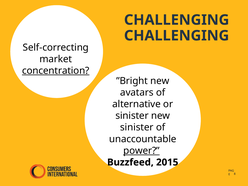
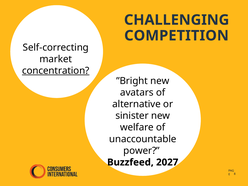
CHALLENGING: CHALLENGING -> COMPETITION (176, 36)
sinister: sinister -> welfare (137, 127)
power underline: present -> none (141, 151)
2015: 2015 -> 2027 (167, 162)
